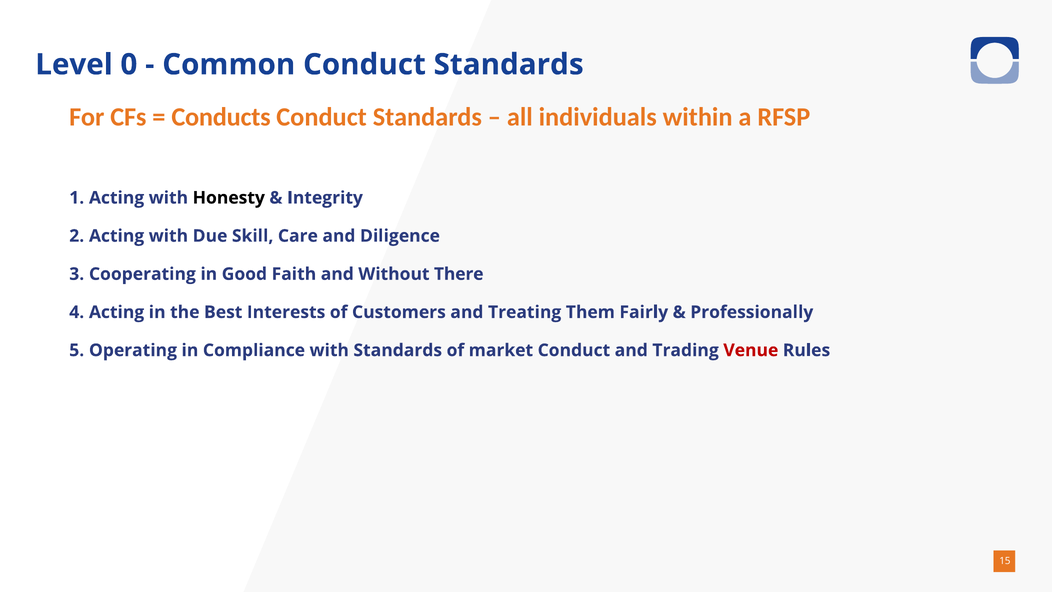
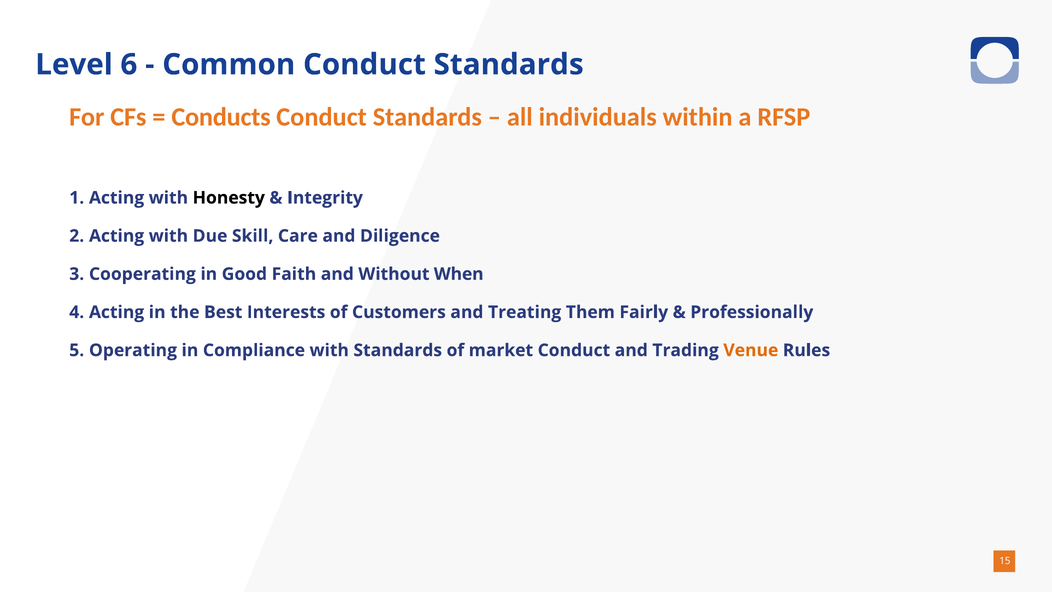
0: 0 -> 6 (129, 65)
There: There -> When (459, 274)
Venue colour: red -> orange (751, 350)
